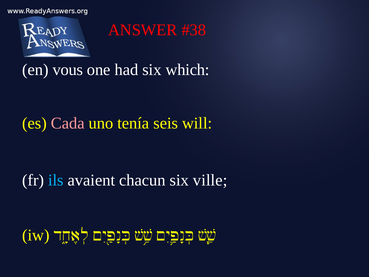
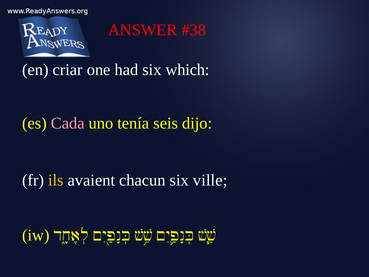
vous: vous -> criar (68, 70)
will: will -> dijo (197, 123)
ils colour: light blue -> yellow (56, 180)
